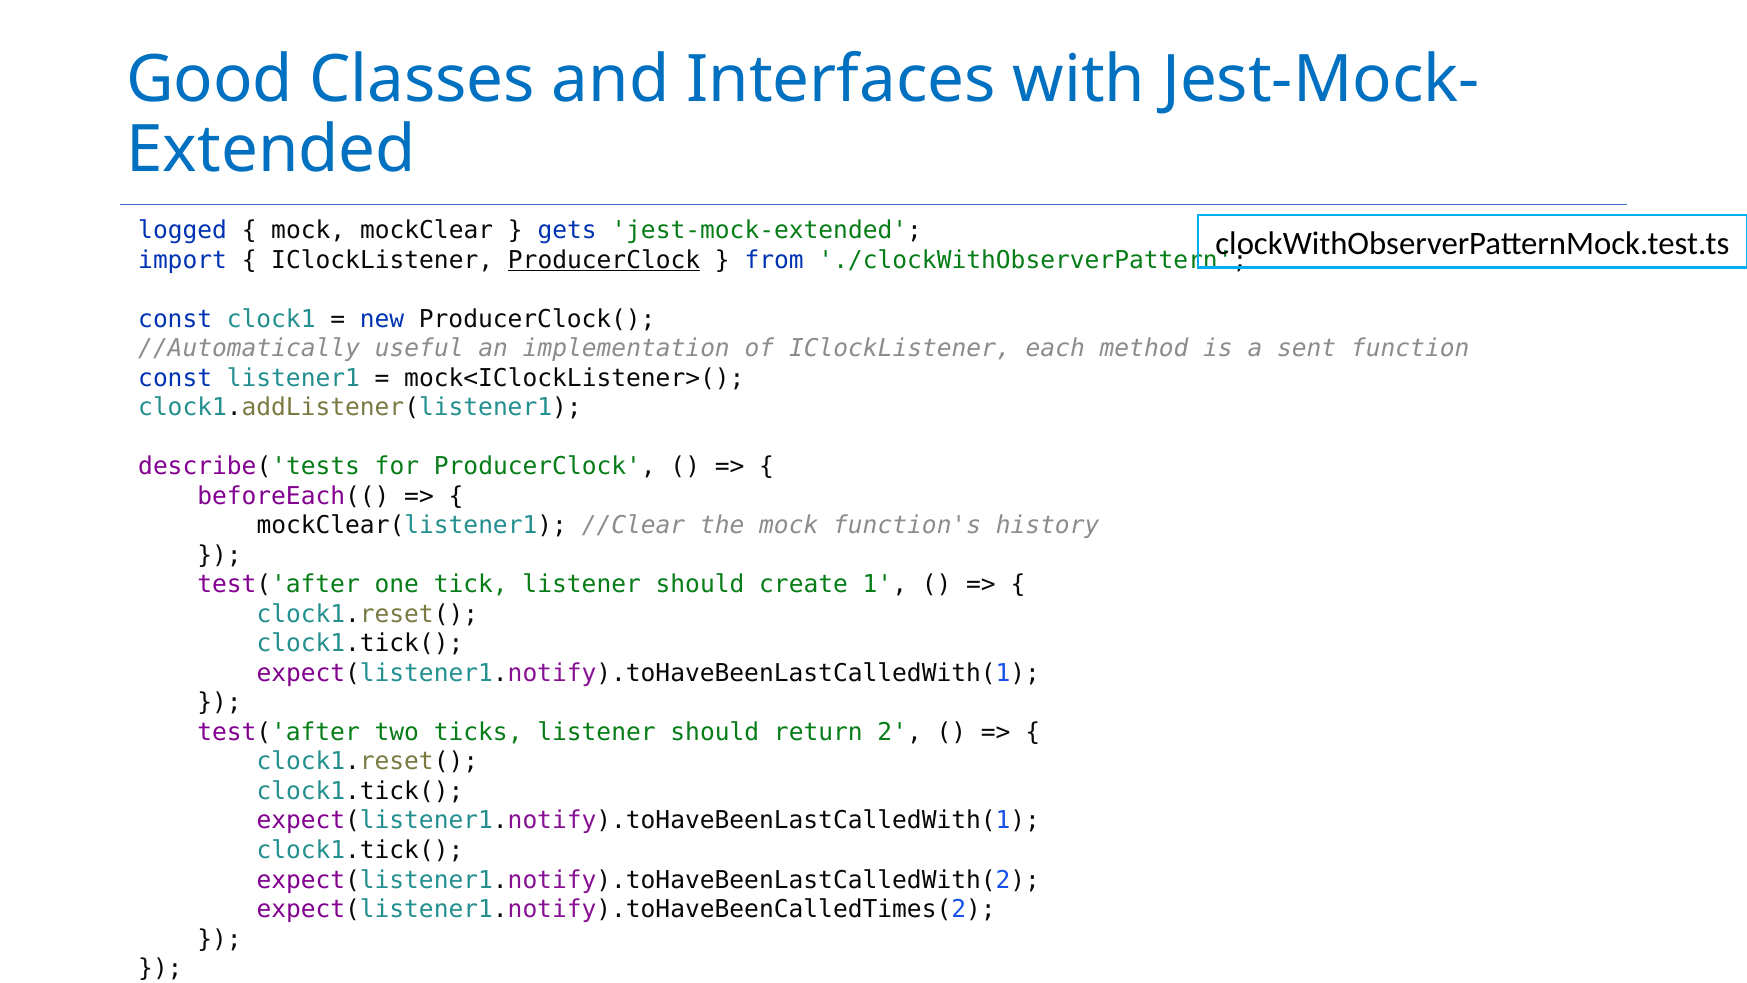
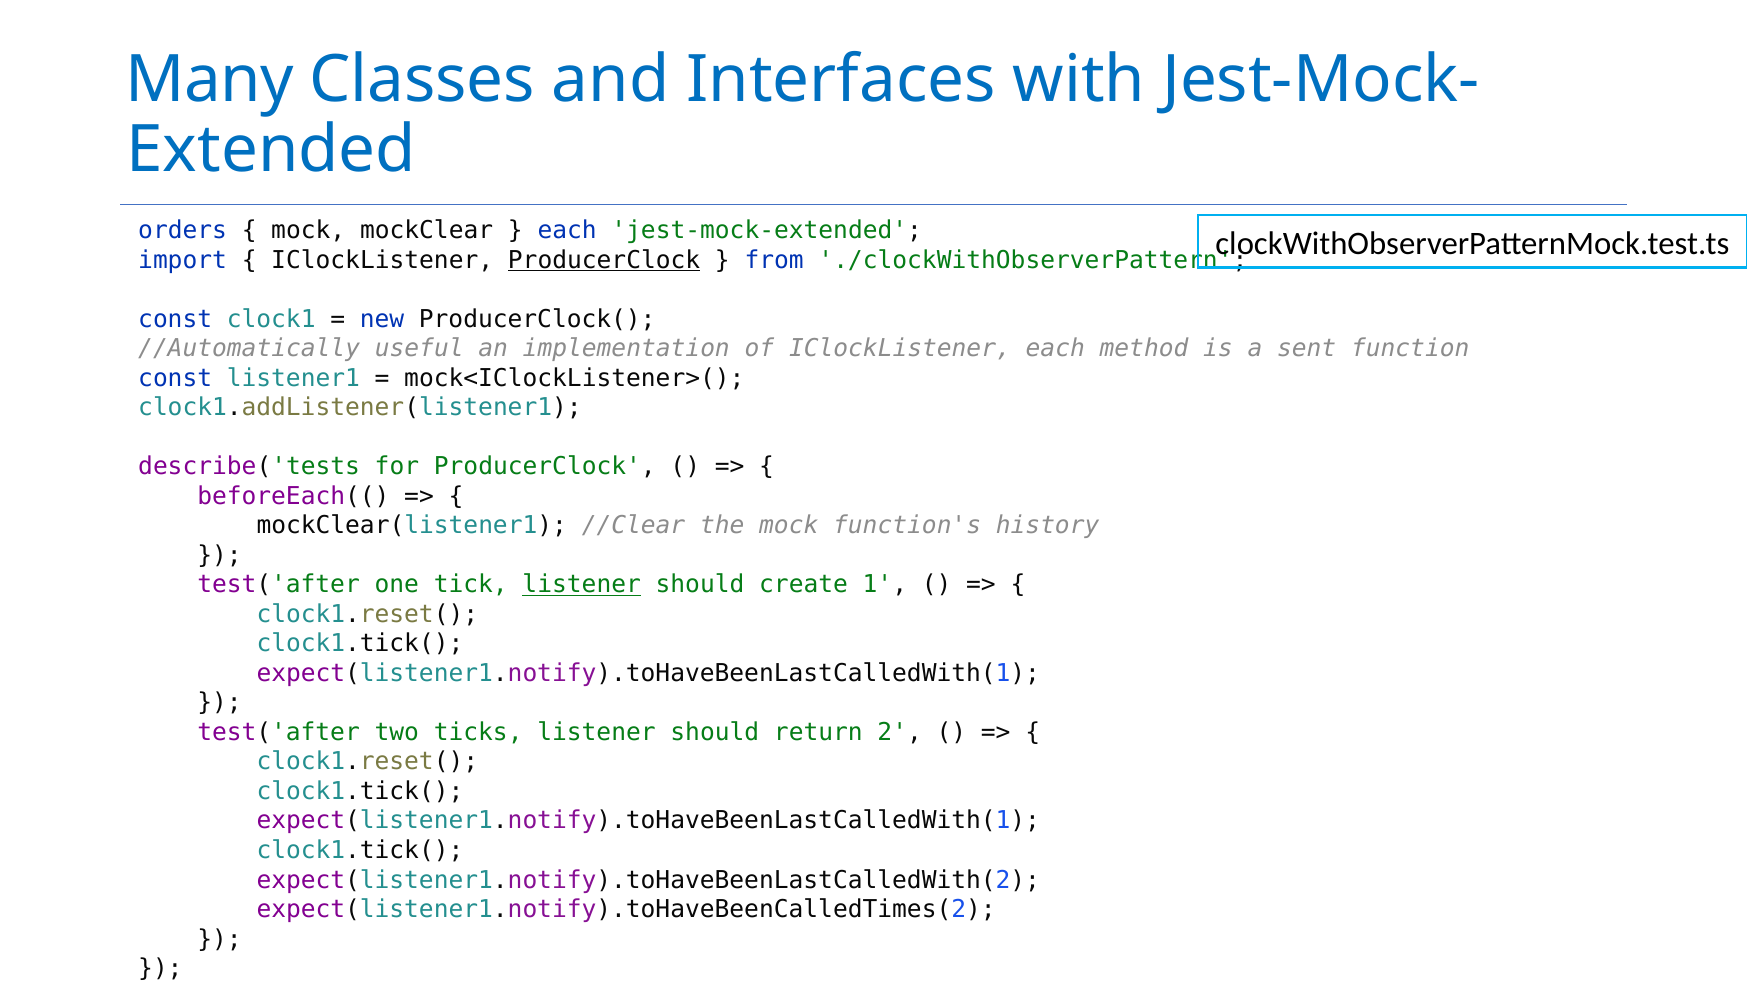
Good: Good -> Many (210, 79)
logged: logged -> orders (183, 230)
gets: gets -> each (567, 230)
listener underline: none -> present (582, 585)
